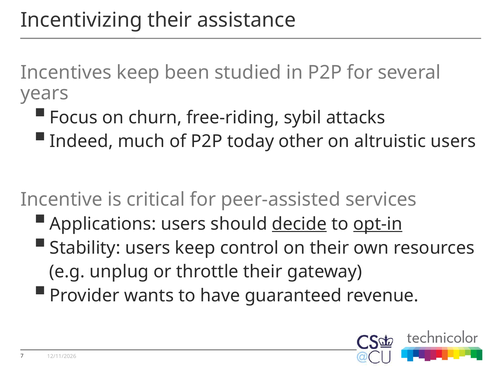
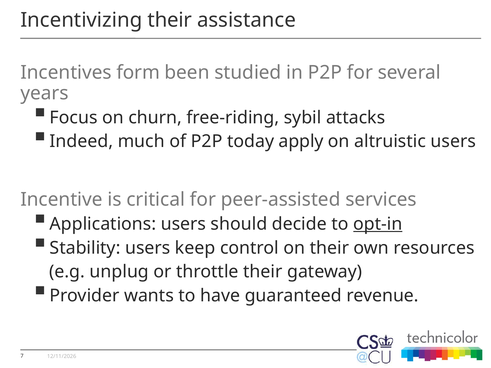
Incentives keep: keep -> form (138, 73)
other: other -> apply (301, 142)
decide underline: present -> none (299, 224)
